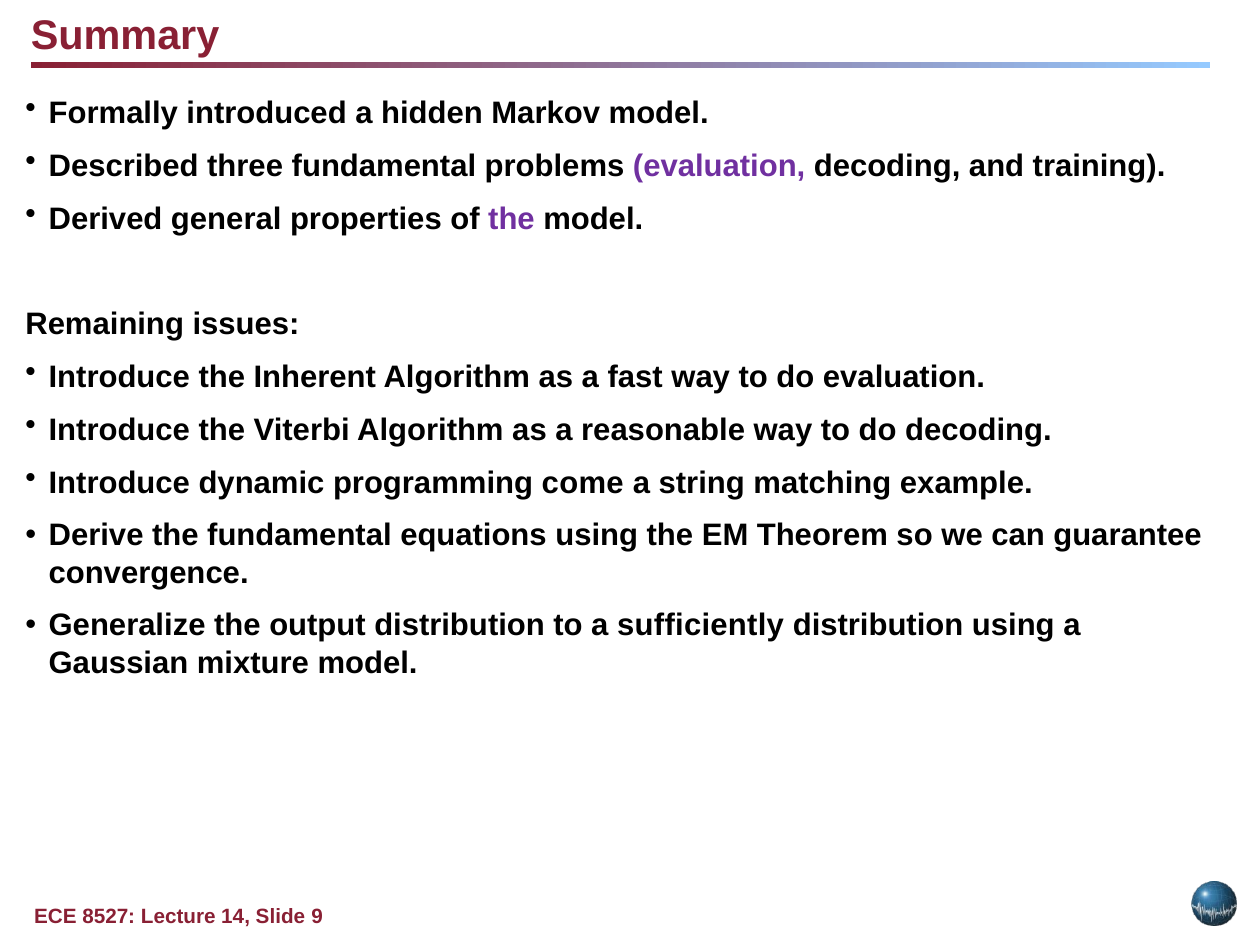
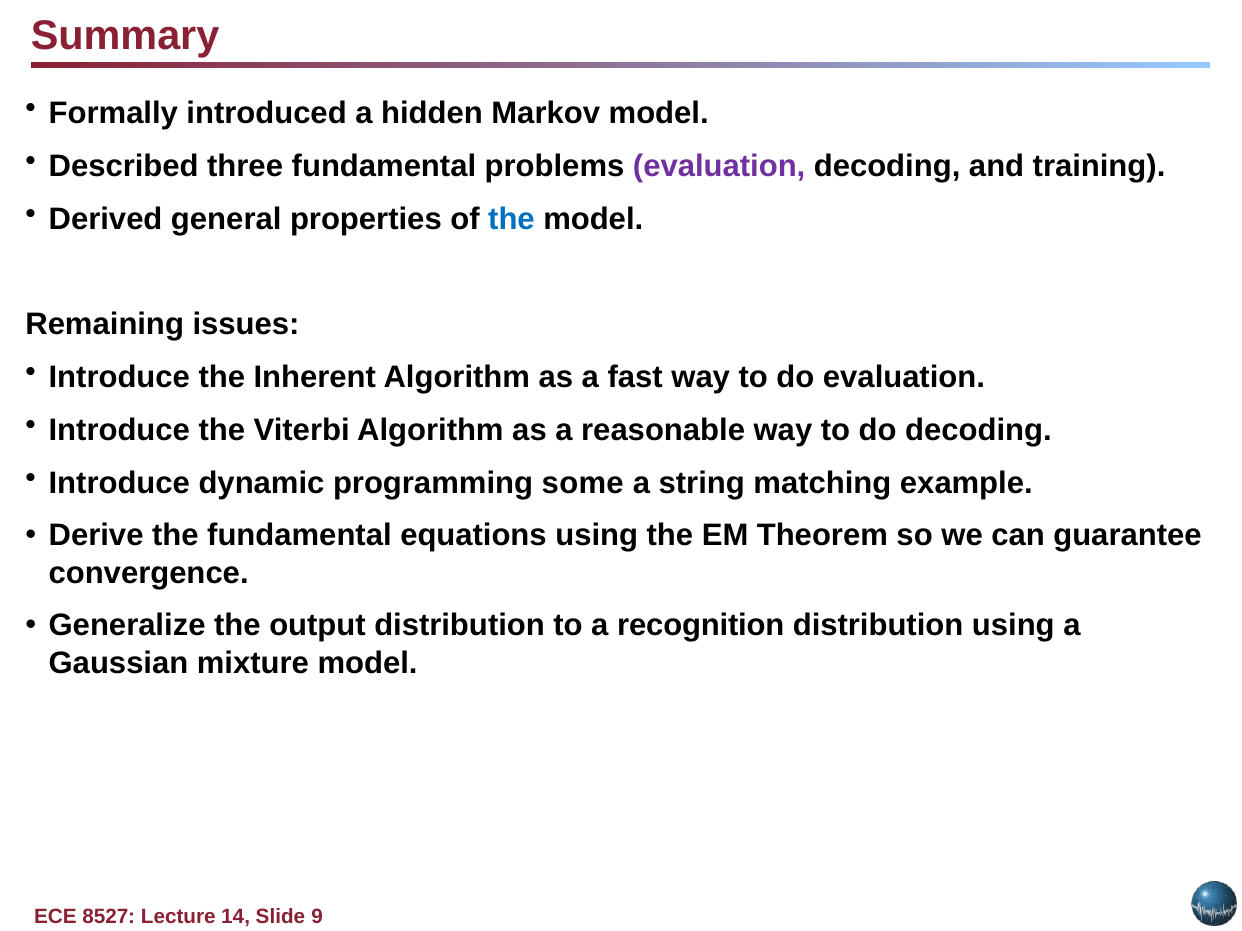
the colour: purple -> blue (511, 219)
come: come -> some (583, 483)
sufficiently: sufficiently -> recognition (701, 626)
